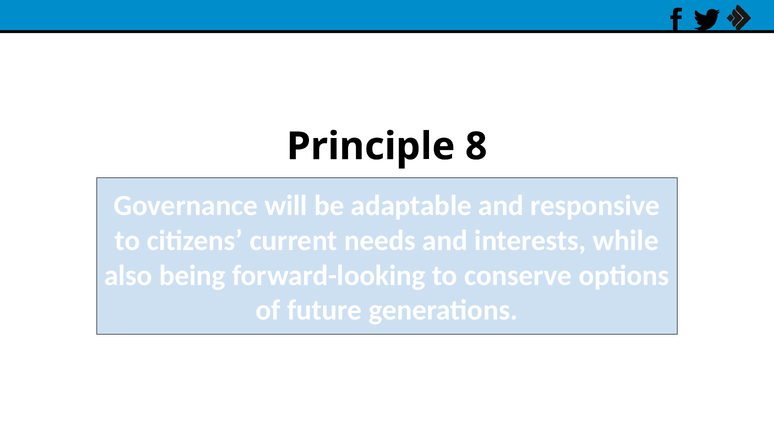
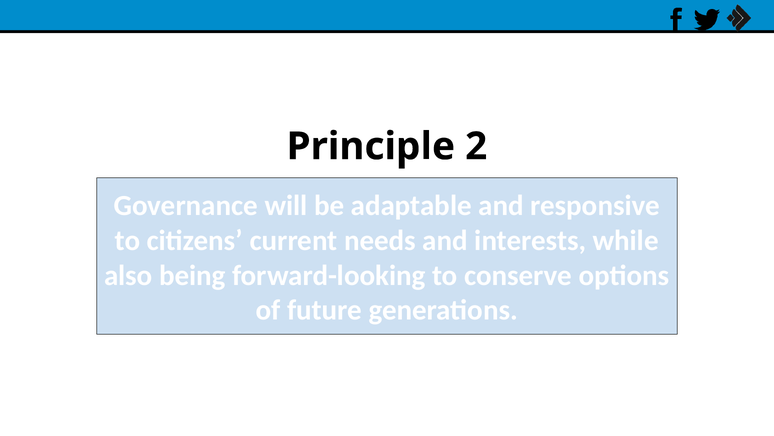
8: 8 -> 2 (476, 146)
